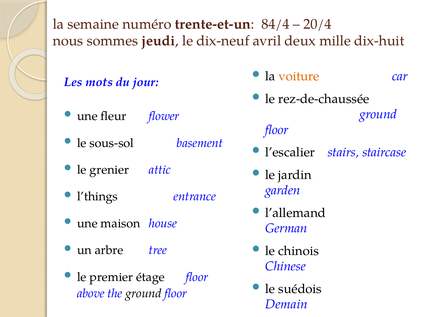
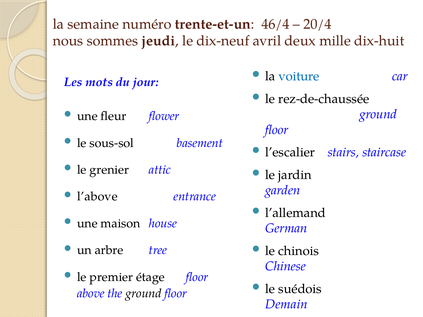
84/4: 84/4 -> 46/4 (275, 24)
voiture colour: orange -> blue (299, 76)
l’things: l’things -> l’above (97, 197)
